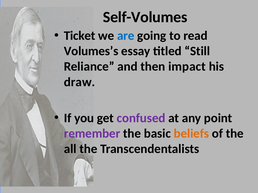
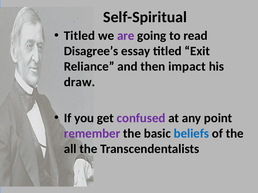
Self-Volumes: Self-Volumes -> Self-Spiritual (145, 17)
Ticket: Ticket -> Titled (79, 36)
are colour: blue -> purple (126, 36)
Volumes’s: Volumes’s -> Disagree’s (91, 51)
Still: Still -> Exit (197, 51)
beliefs colour: orange -> blue (191, 134)
